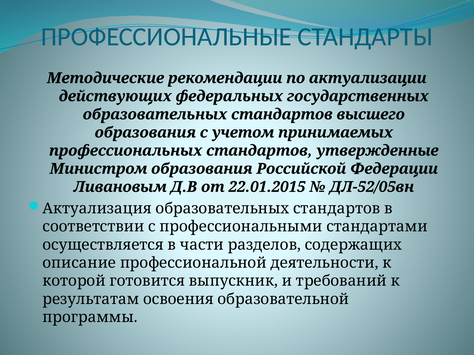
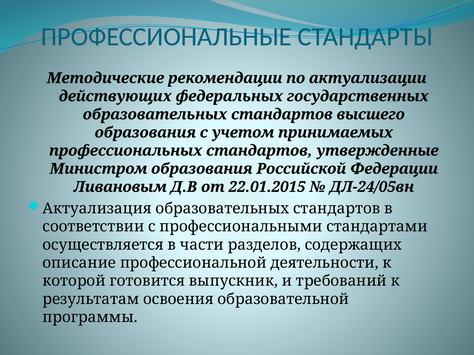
ДЛ-52/05вн: ДЛ-52/05вн -> ДЛ-24/05вн (372, 187)
